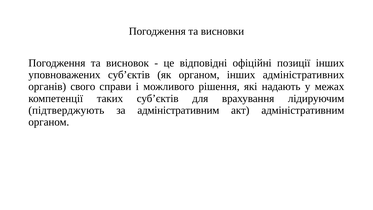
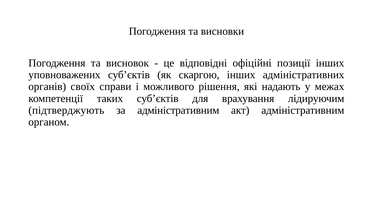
як органом: органом -> скаргою (199, 75)
свого: свого -> своїх (83, 87)
